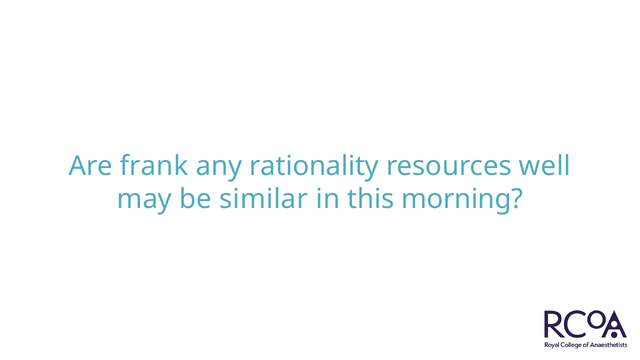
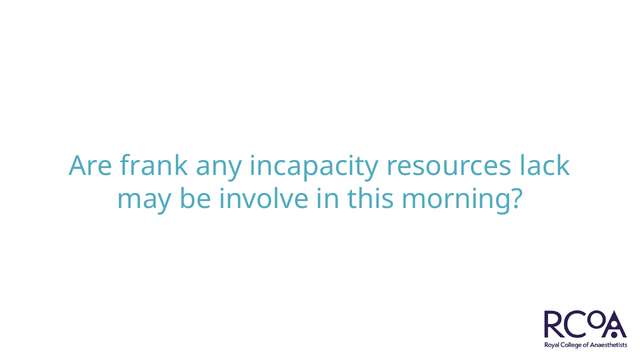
rationality: rationality -> incapacity (314, 166)
well: well -> lack (545, 166)
similar: similar -> involve (264, 199)
